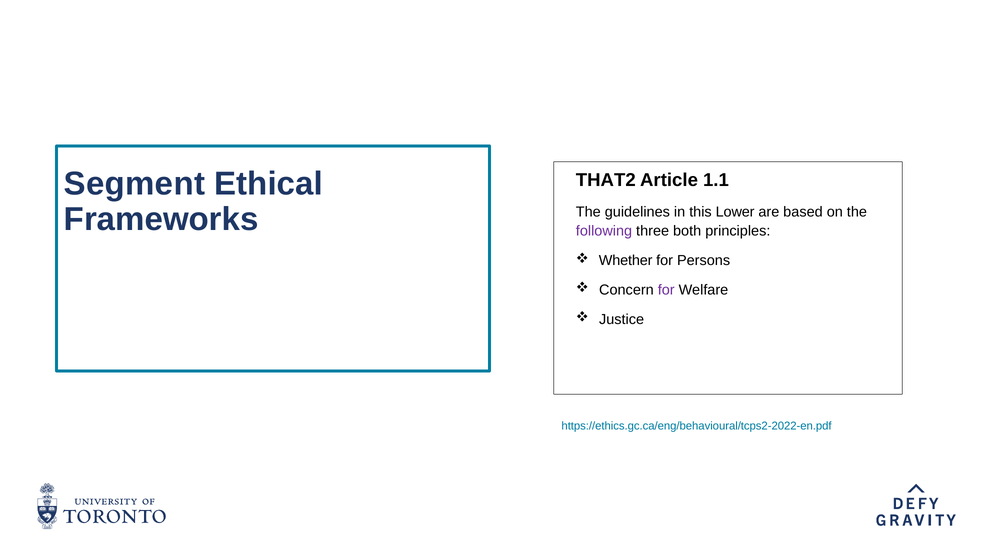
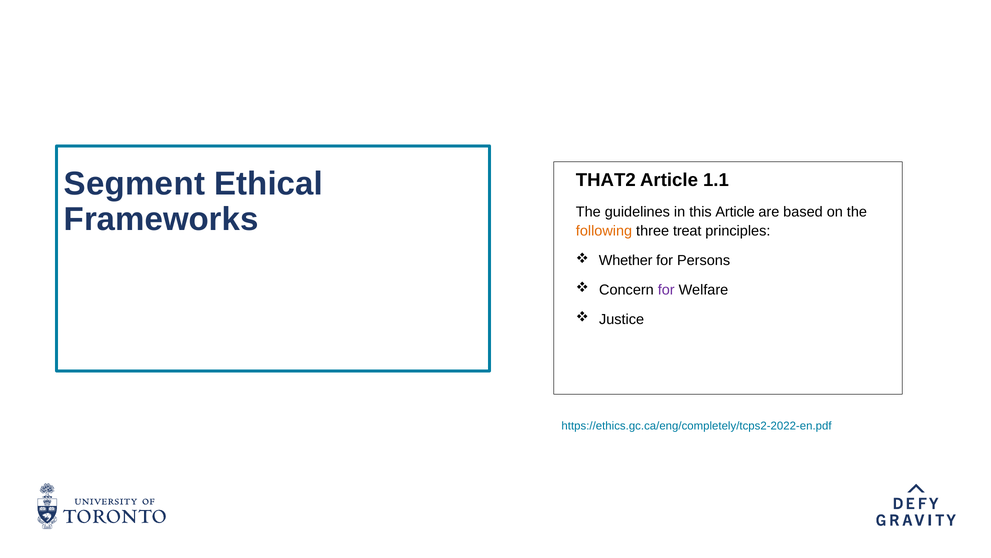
this Lower: Lower -> Article (735, 212)
following colour: purple -> orange (604, 231)
both: both -> treat (687, 231)
https://ethics.gc.ca/eng/behavioural/tcps2-2022-en.pdf: https://ethics.gc.ca/eng/behavioural/tcps2-2022-en.pdf -> https://ethics.gc.ca/eng/completely/tcps2-2022-en.pdf (697, 425)
